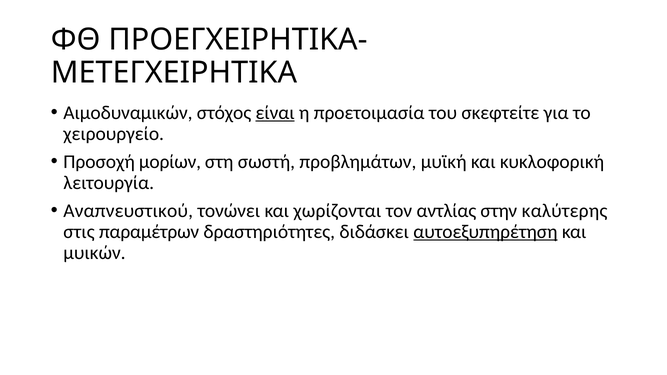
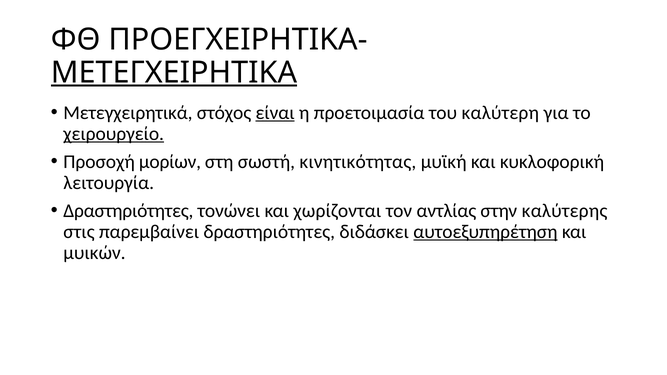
ΜΕΤΕΓΧΕΙΡΗΤΙΚΑ underline: none -> present (174, 73)
Αιμοδυναμικών: Αιμοδυναμικών -> Μετεγχειρητικά (128, 113)
σκεφτείτε: σκεφτείτε -> καλύτερη (500, 113)
χειρουργείο underline: none -> present (114, 134)
προβλημάτων: προβλημάτων -> κινητικότητας (358, 162)
Αναπνευστικού: Αναπνευστικού -> Δραστηριότητες (128, 211)
παραμέτρων: παραμέτρων -> παρεμβαίνει (149, 232)
